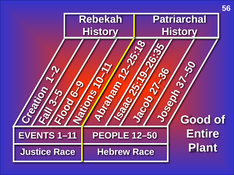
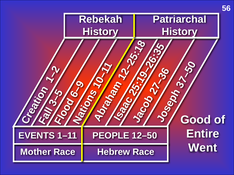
Plant: Plant -> Went (203, 148)
Justice: Justice -> Mother (36, 152)
